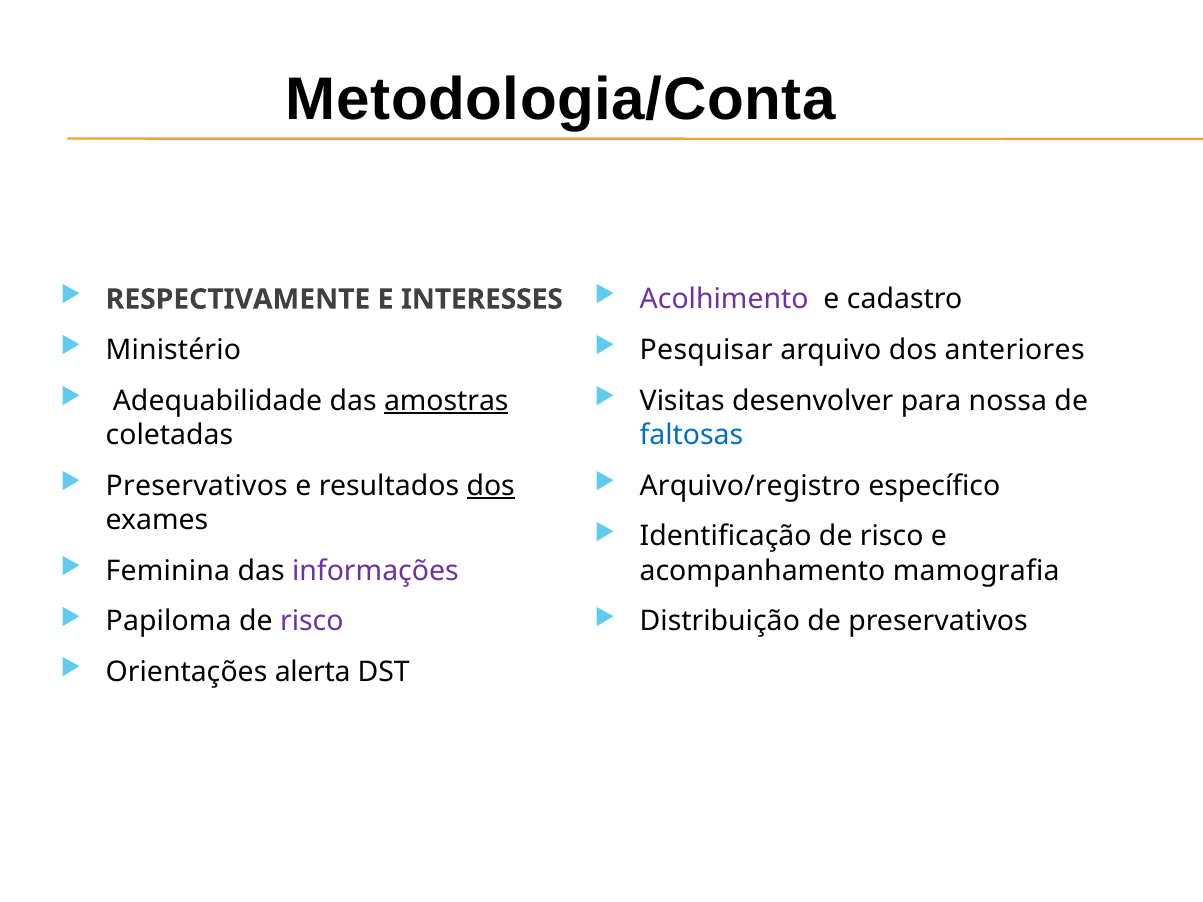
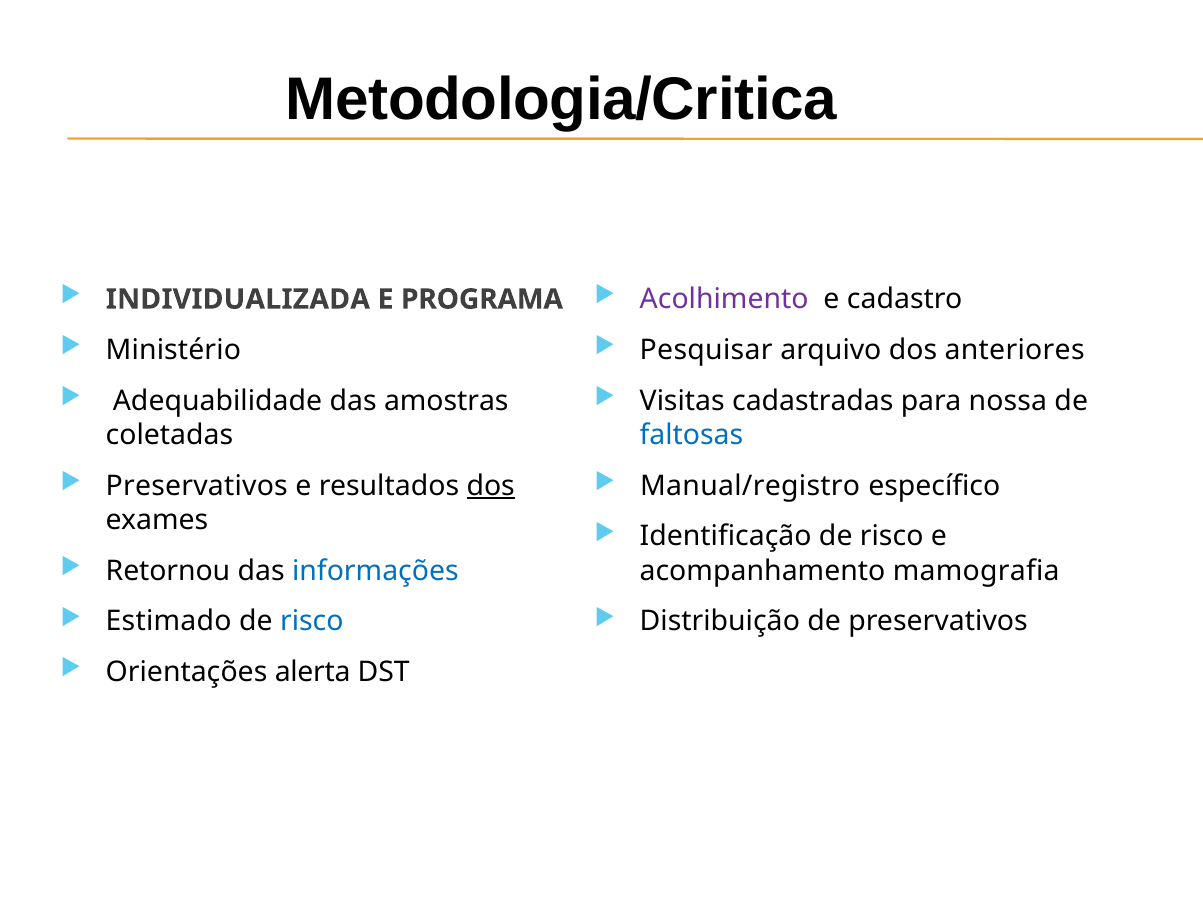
Metodologia/Conta: Metodologia/Conta -> Metodologia/Critica (561, 99)
RESPECTIVAMENTE: RESPECTIVAMENTE -> INDIVIDUALIZADA (238, 299)
INTERESSES: INTERESSES -> PROGRAMA (482, 299)
amostras underline: present -> none (446, 401)
desenvolver: desenvolver -> cadastradas (813, 401)
Arquivo/registro: Arquivo/registro -> Manual/registro (750, 486)
Feminina: Feminina -> Retornou (168, 571)
informações colour: purple -> blue (375, 571)
Papiloma: Papiloma -> Estimado (169, 622)
risco colour: purple -> blue (312, 622)
